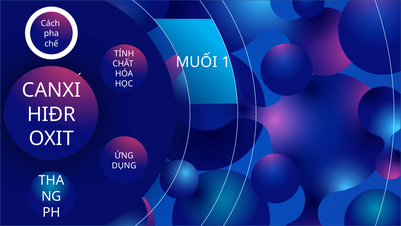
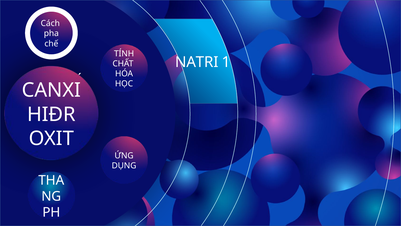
MUỐI: MUỐI -> NATRI (197, 62)
